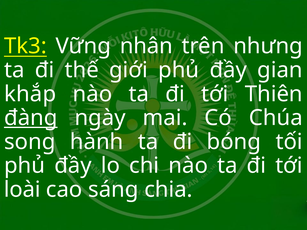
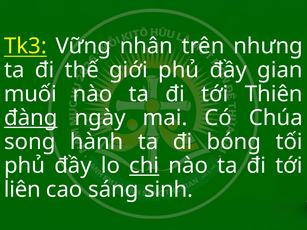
khắp: khắp -> muối (30, 94)
chi underline: none -> present (144, 166)
loài: loài -> liên (22, 190)
chia: chia -> sinh (169, 190)
